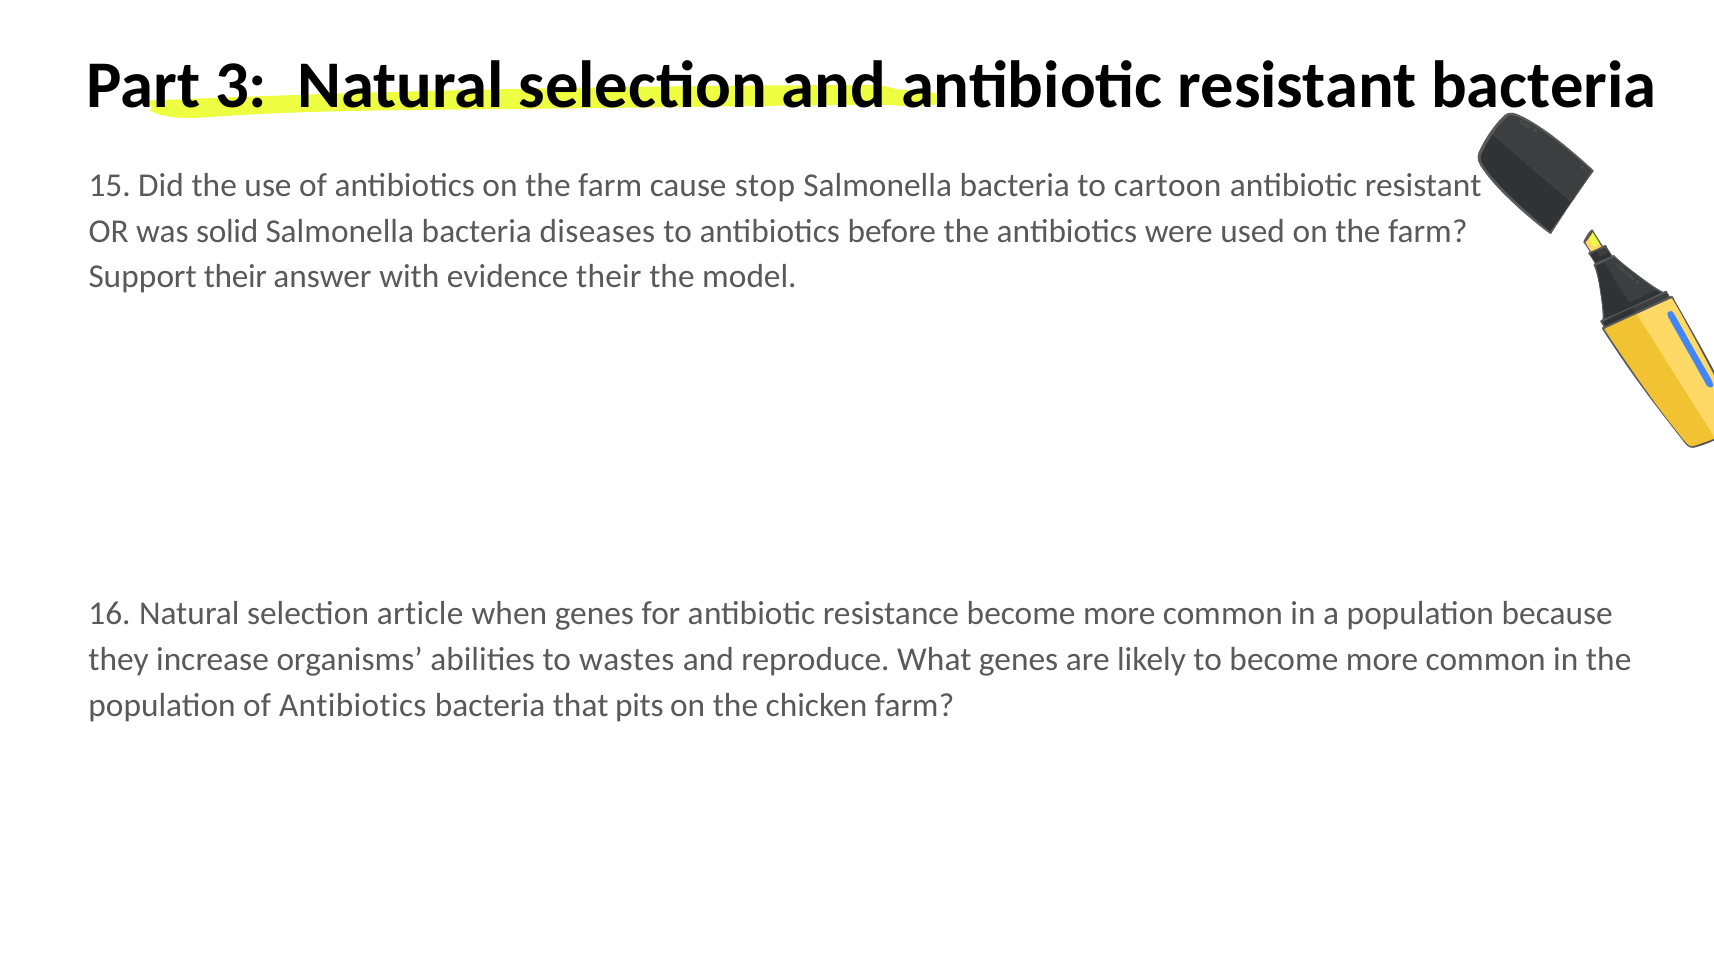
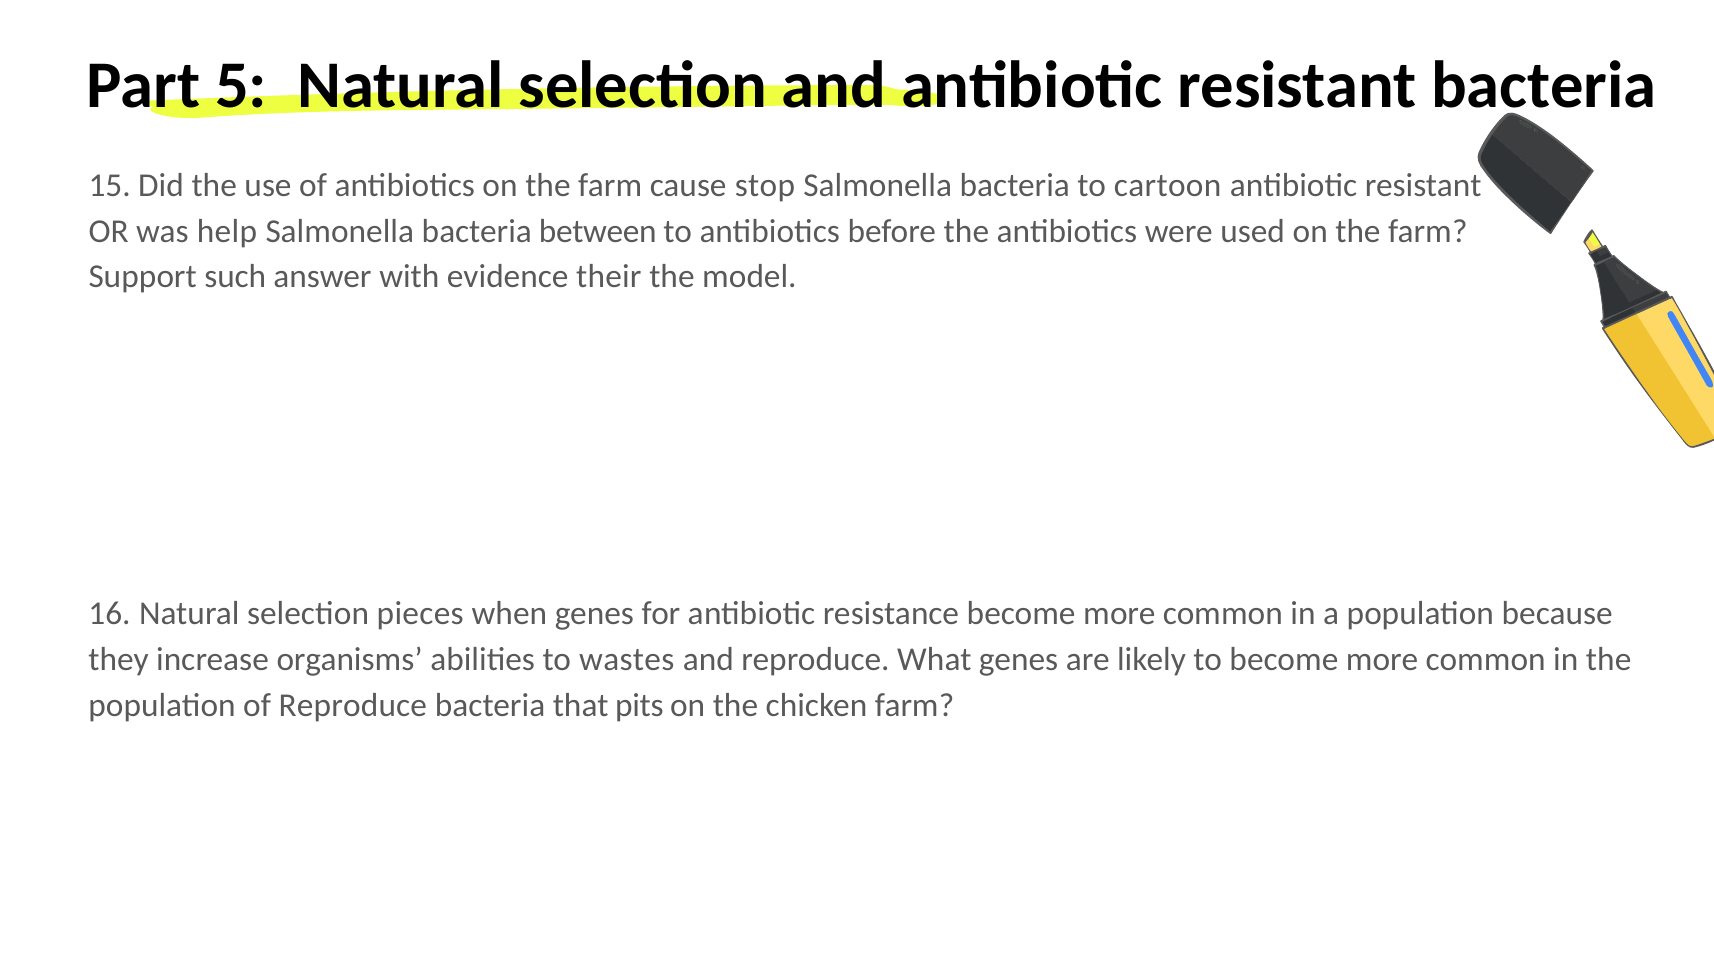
3: 3 -> 5 (241, 85)
solid: solid -> help (227, 231)
diseases: diseases -> between (598, 231)
Support their: their -> such (235, 277)
article: article -> pieces (420, 614)
population of Antibiotics: Antibiotics -> Reproduce (353, 706)
